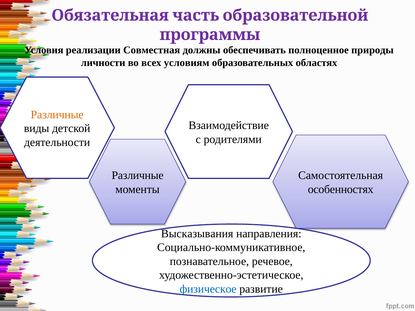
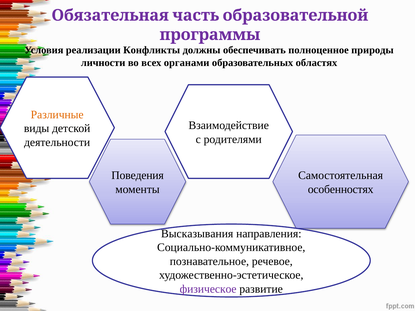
Совместная: Совместная -> Конфликты (152, 50)
условиям: условиям -> органами (187, 63)
Различные: Различные -> Поведения (138, 176)
физическое colour: blue -> purple (208, 289)
